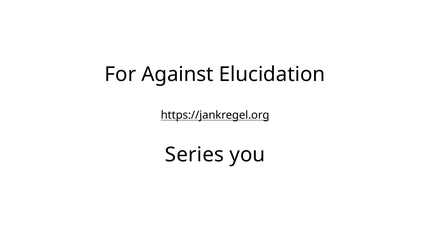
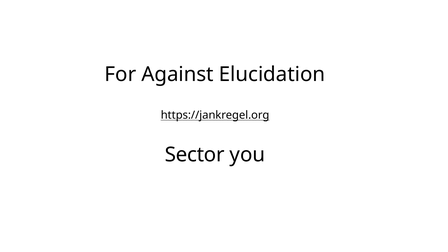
Series: Series -> Sector (195, 155)
